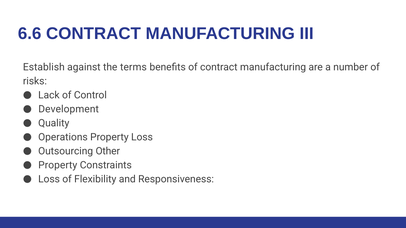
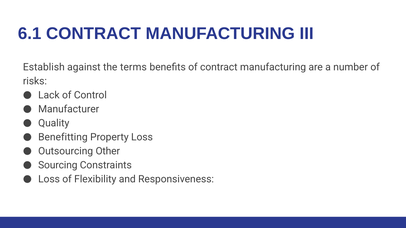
6.6: 6.6 -> 6.1 (30, 34)
Development: Development -> Manufacturer (69, 109)
Operations: Operations -> Benefitting (63, 137)
Property: Property -> Sourcing (58, 165)
